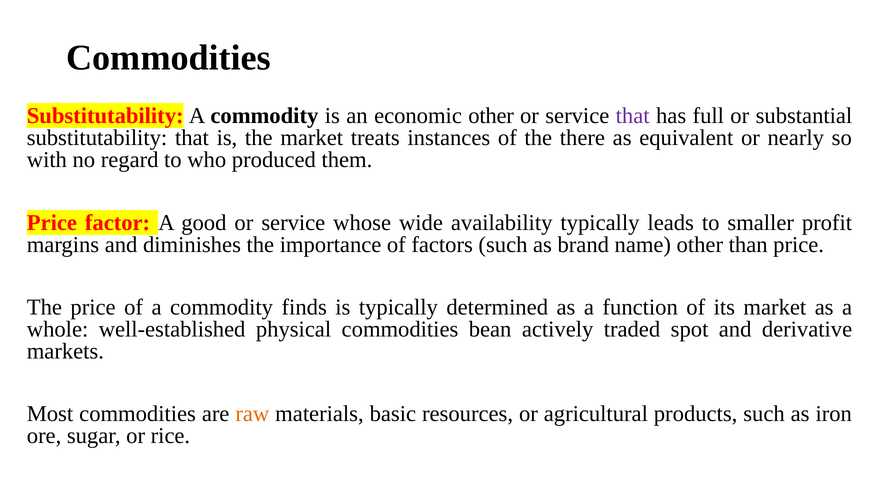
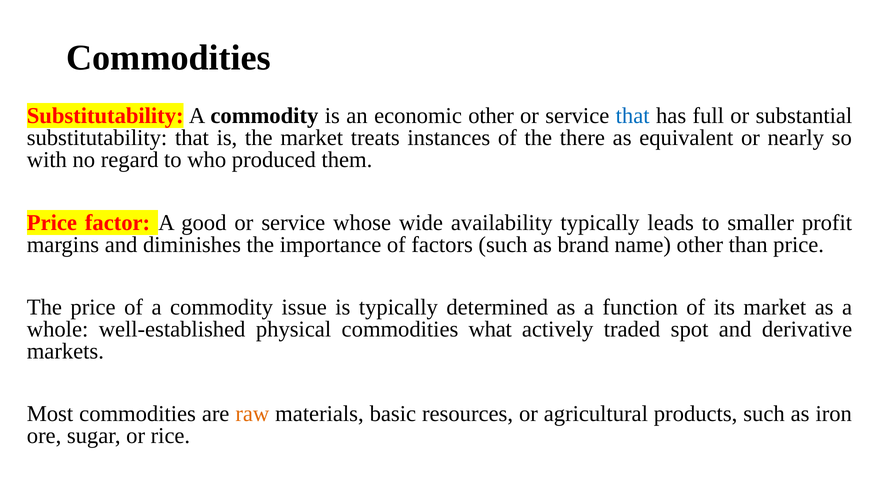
that colour: purple -> blue (633, 116)
finds: finds -> issue (304, 307)
bean: bean -> what (490, 329)
